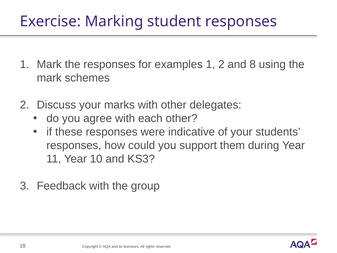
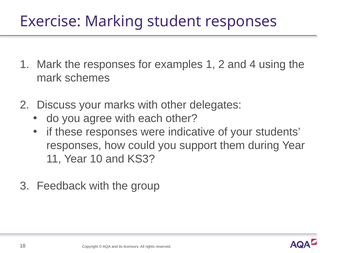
8: 8 -> 4 (253, 64)
